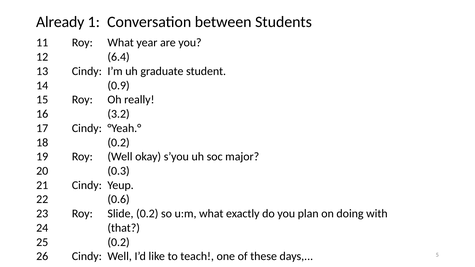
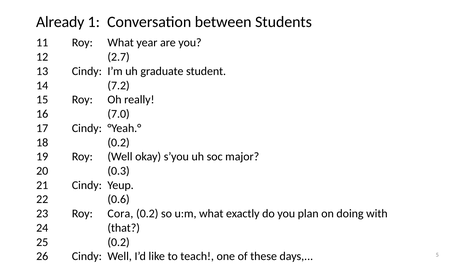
6.4: 6.4 -> 2.7 (119, 57)
0.9: 0.9 -> 7.2 (119, 86)
3.2: 3.2 -> 7.0 (119, 114)
Slide: Slide -> Cora (120, 214)
